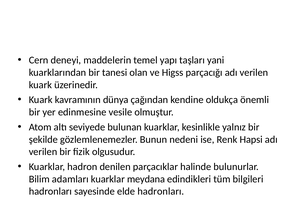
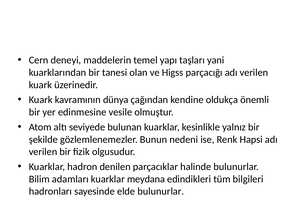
elde hadronları: hadronları -> bulunurlar (161, 191)
